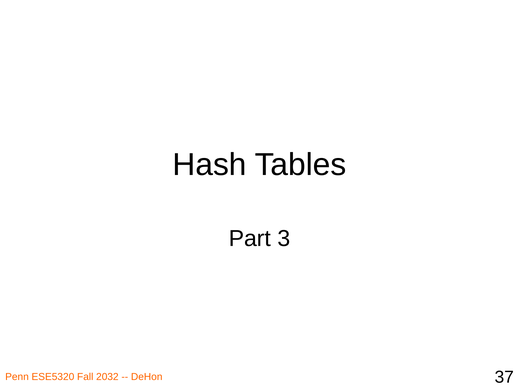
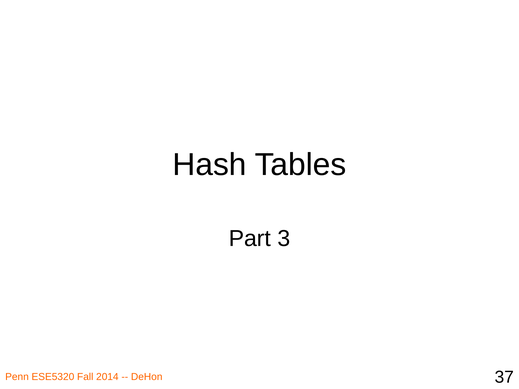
2032: 2032 -> 2014 (107, 377)
